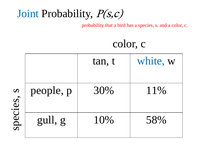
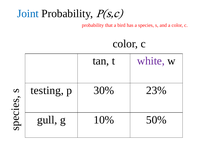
white colour: blue -> purple (151, 61)
people: people -> testing (47, 90)
11%: 11% -> 23% (156, 90)
58%: 58% -> 50% (156, 120)
